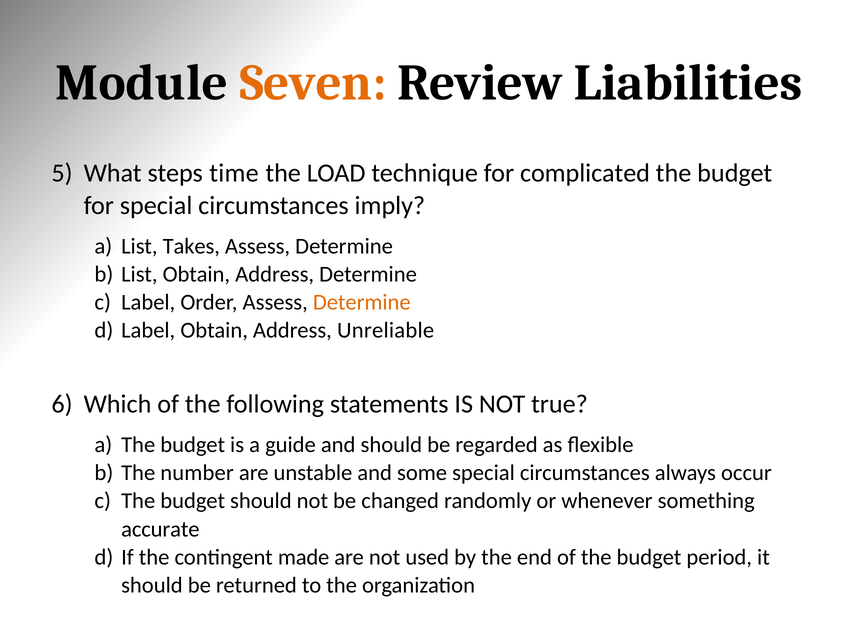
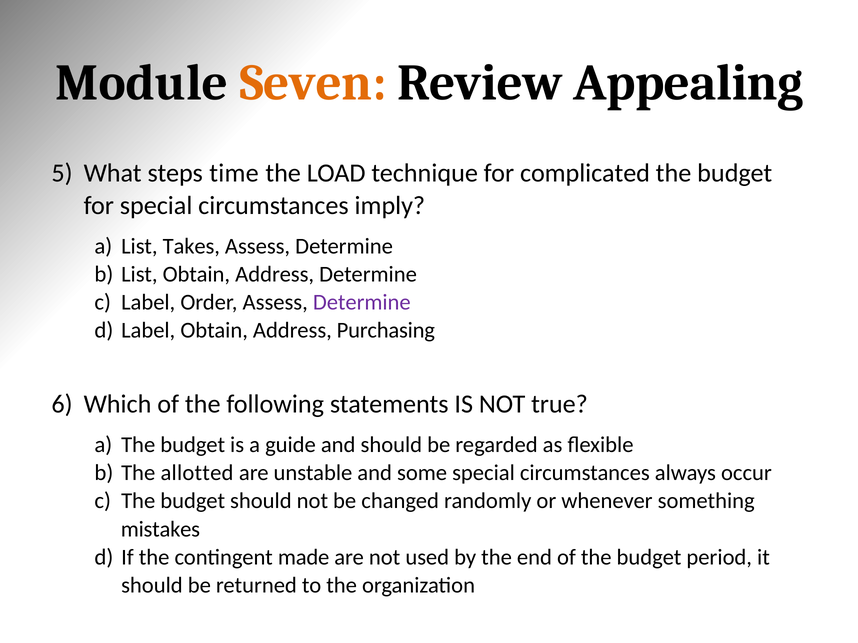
Liabilities: Liabilities -> Appealing (688, 83)
Determine colour: orange -> purple (362, 303)
Unreliable: Unreliable -> Purchasing (386, 331)
number: number -> allotted (197, 473)
accurate: accurate -> mistakes (160, 530)
